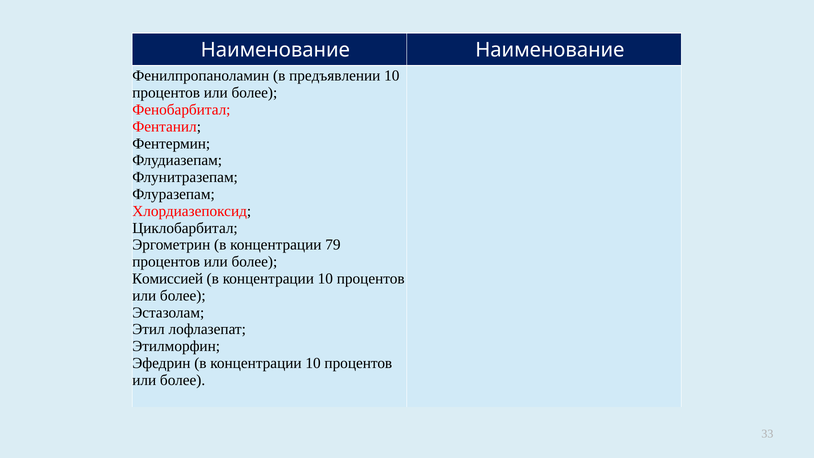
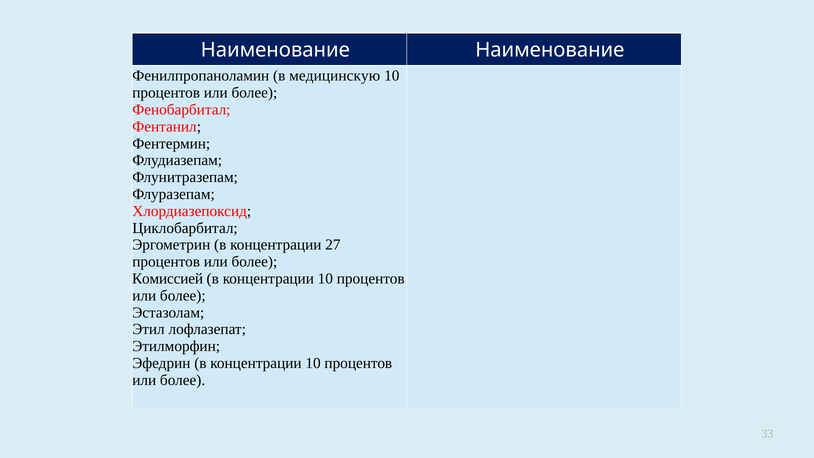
предъявлении: предъявлении -> медицинскую (335, 76)
79: 79 -> 27 (333, 245)
